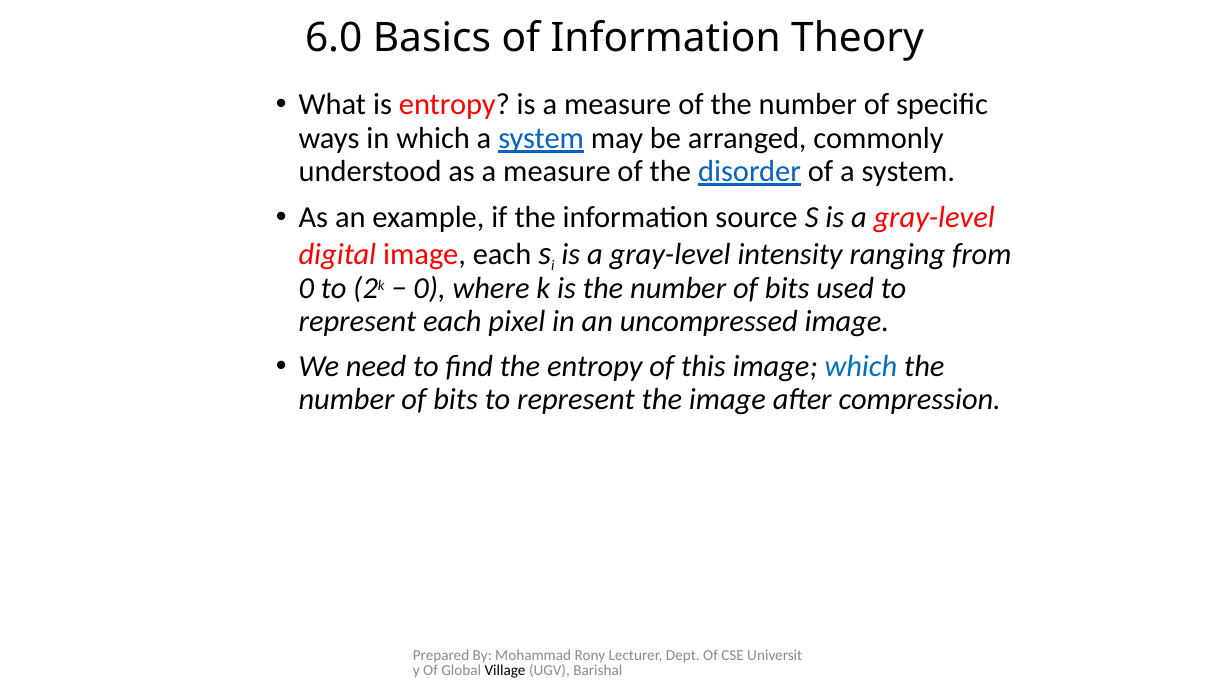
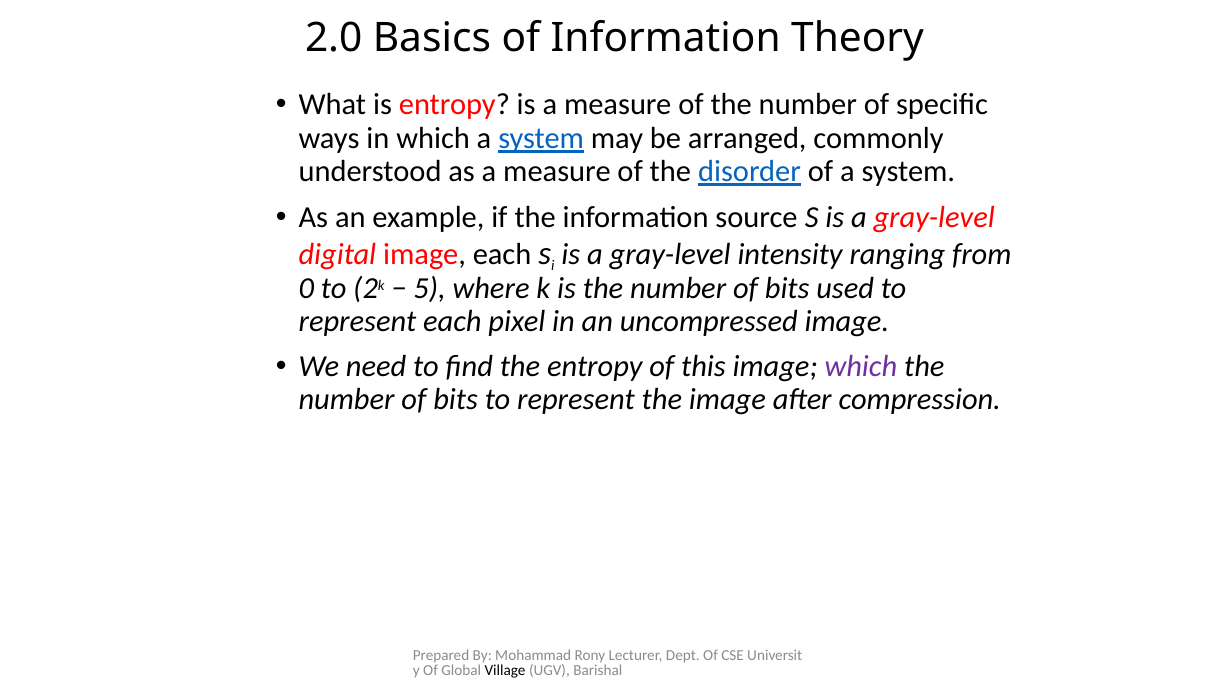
6.0: 6.0 -> 2.0 (334, 38)
0: 0 -> 5 (430, 288)
which colour: blue -> purple (861, 367)
